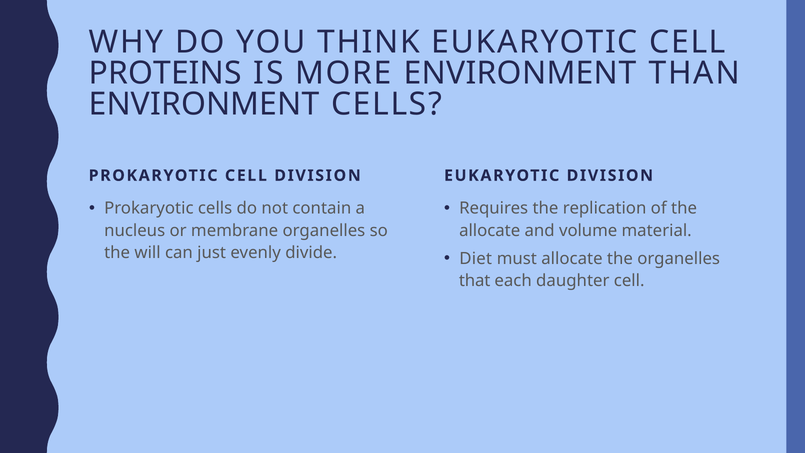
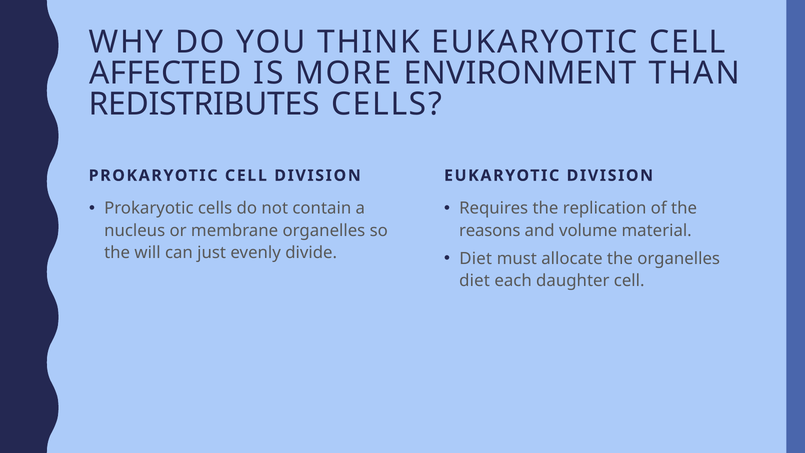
PROTEINS: PROTEINS -> AFFECTED (165, 73)
ENVIRONMENT: ENVIRONMENT -> REDISTRIBUTES (204, 104)
allocate: allocate -> reasons (490, 230)
that: that -> diet (474, 281)
